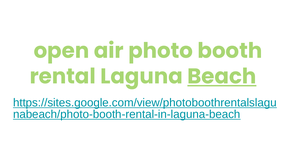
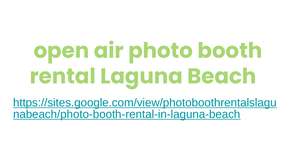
Beach underline: present -> none (222, 76)
